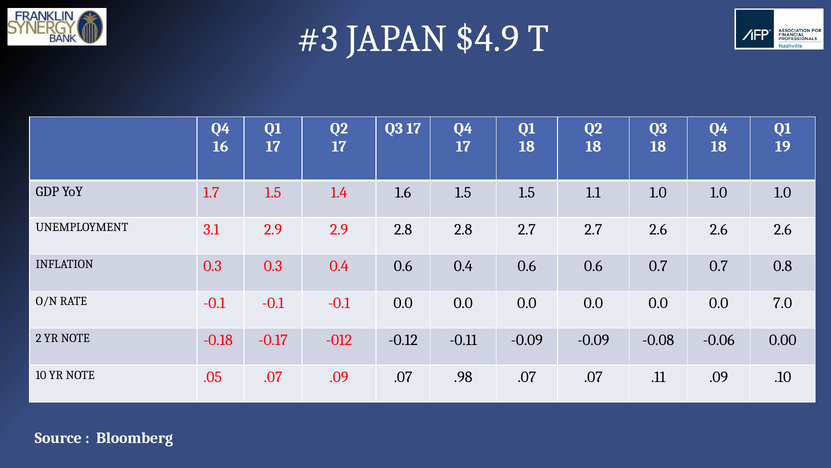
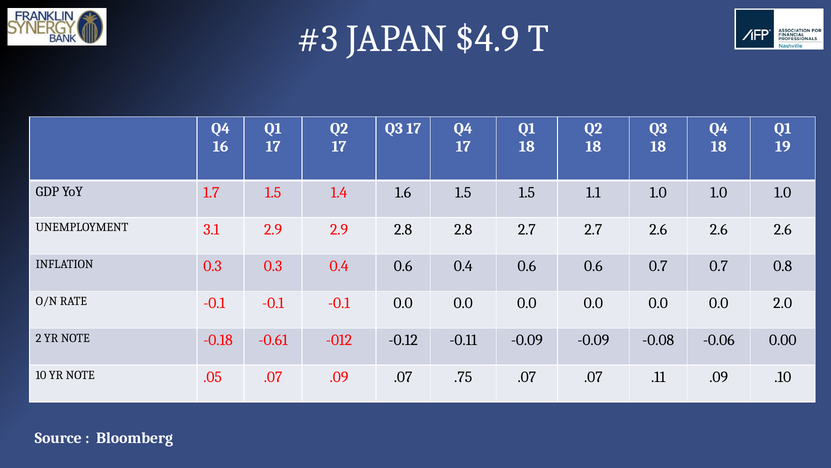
7.0: 7.0 -> 2.0 (783, 303)
-0.17: -0.17 -> -0.61 (273, 340)
.98: .98 -> .75 (463, 377)
